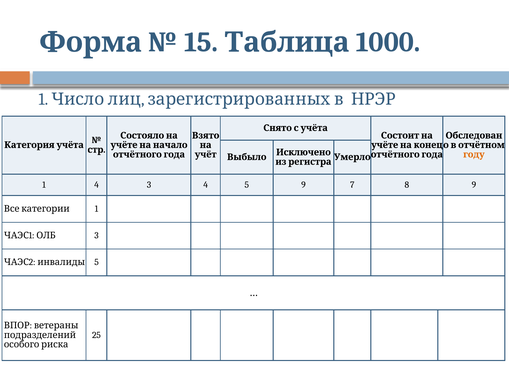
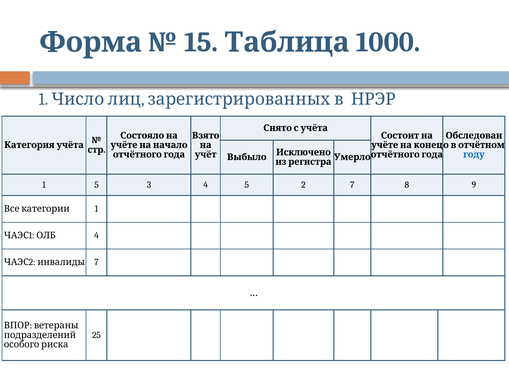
году colour: orange -> blue (474, 154)
1 4: 4 -> 5 (97, 185)
5 9: 9 -> 2 (303, 185)
ОЛБ 3: 3 -> 4 (97, 235)
инвалиды 5: 5 -> 7 (97, 262)
